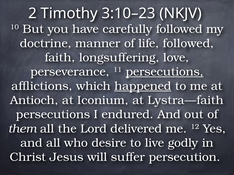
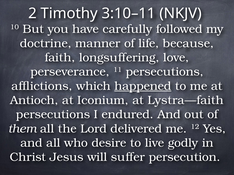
3:10–23: 3:10–23 -> 3:10–11 (129, 13)
life followed: followed -> because (188, 43)
persecutions underline: present -> none (165, 72)
